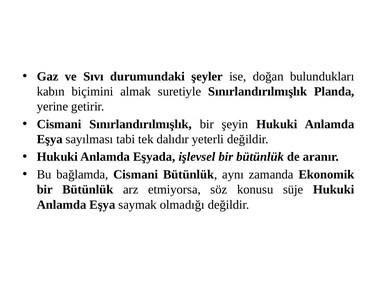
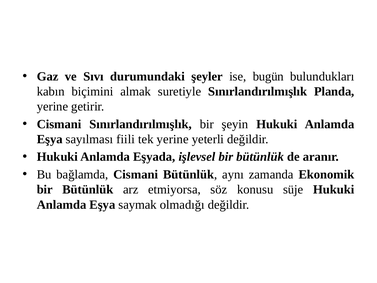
doğan: doğan -> bugün (268, 76)
tabi: tabi -> fiili (126, 139)
tek dalıdır: dalıdır -> yerine (173, 139)
